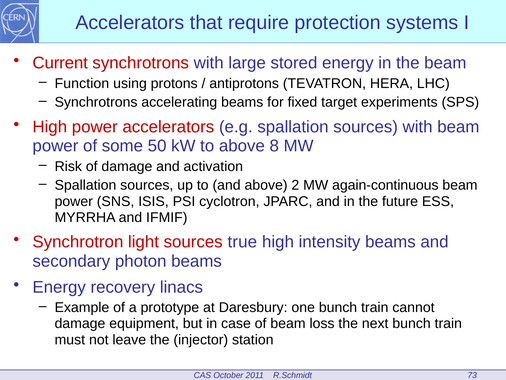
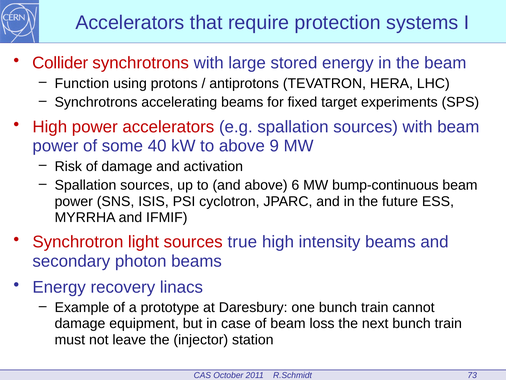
Current: Current -> Collider (60, 63)
50: 50 -> 40 (157, 146)
8: 8 -> 9 (274, 146)
2: 2 -> 6 (295, 185)
again-continuous: again-continuous -> bump-continuous (385, 185)
